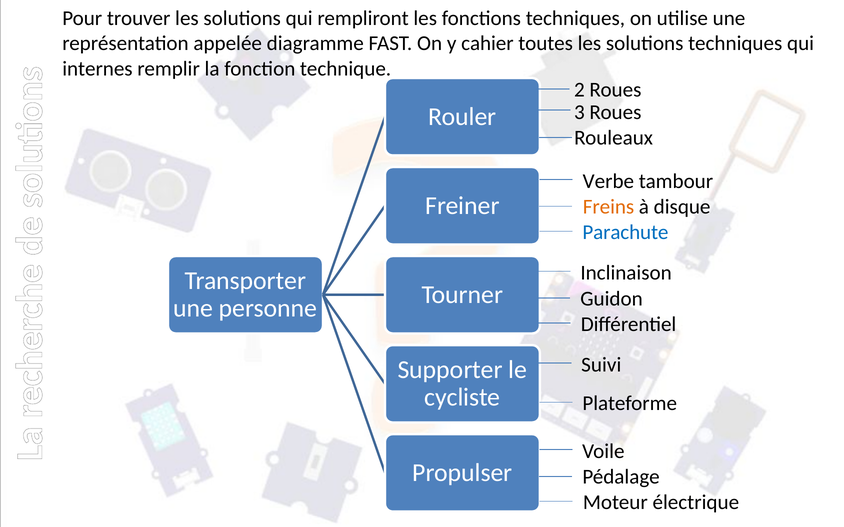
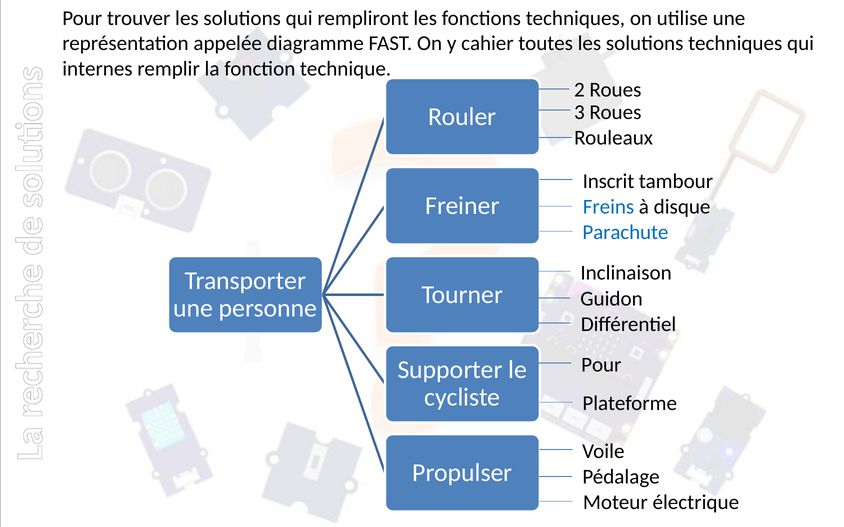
Verbe: Verbe -> Inscrit (608, 181)
Freins colour: orange -> blue (608, 207)
Suivi: Suivi -> Pour (601, 365)
